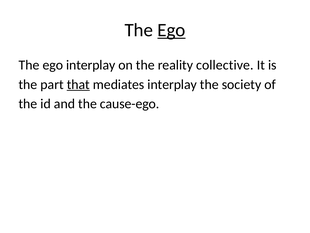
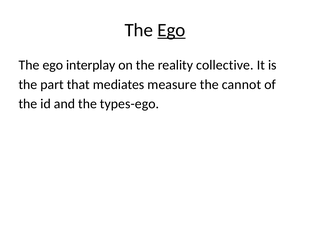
that underline: present -> none (78, 84)
mediates interplay: interplay -> measure (172, 84)
society: society -> cannot (241, 84)
cause-ego: cause-ego -> types-ego (130, 104)
